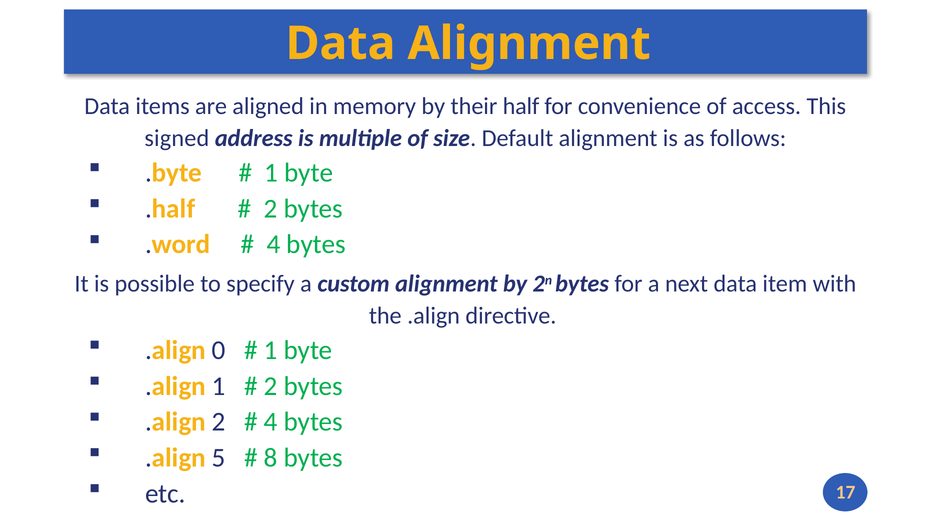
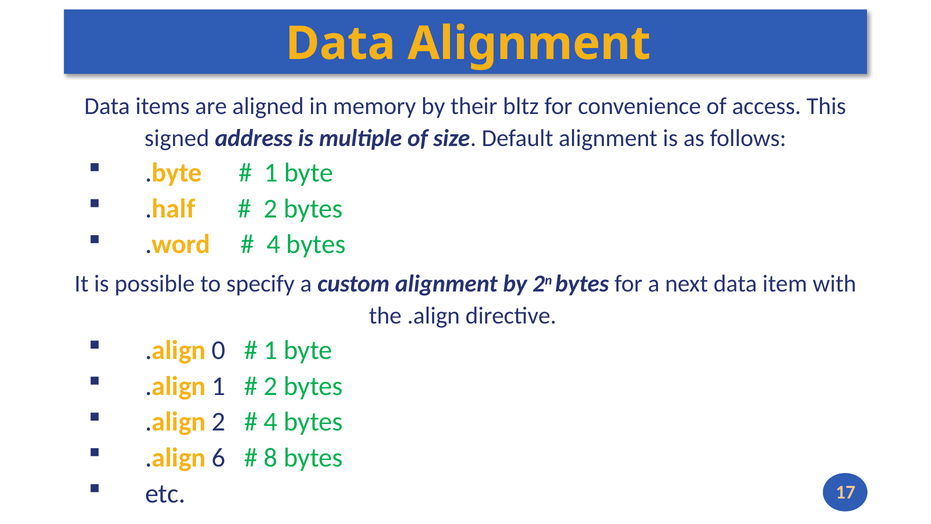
half: half -> bltz (521, 106)
5: 5 -> 6 (219, 458)
